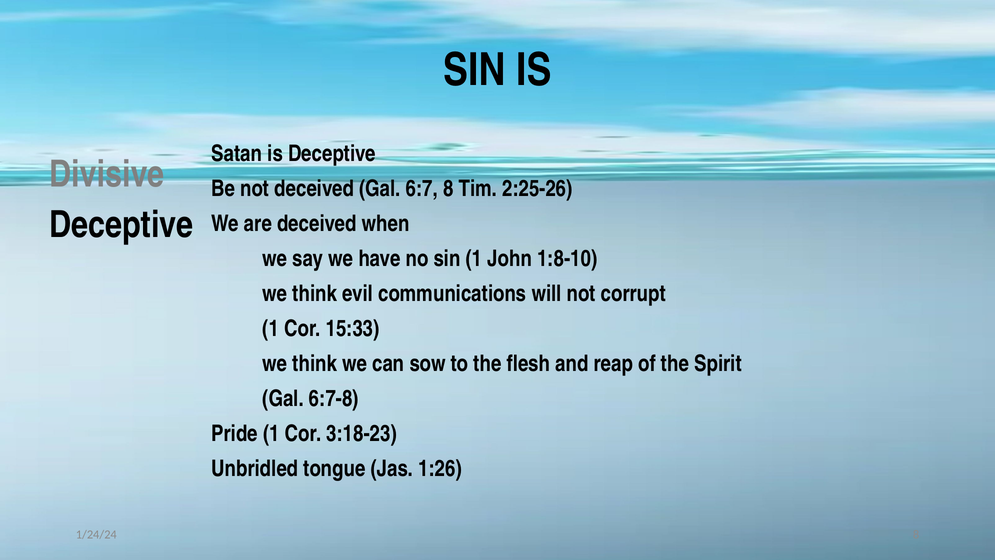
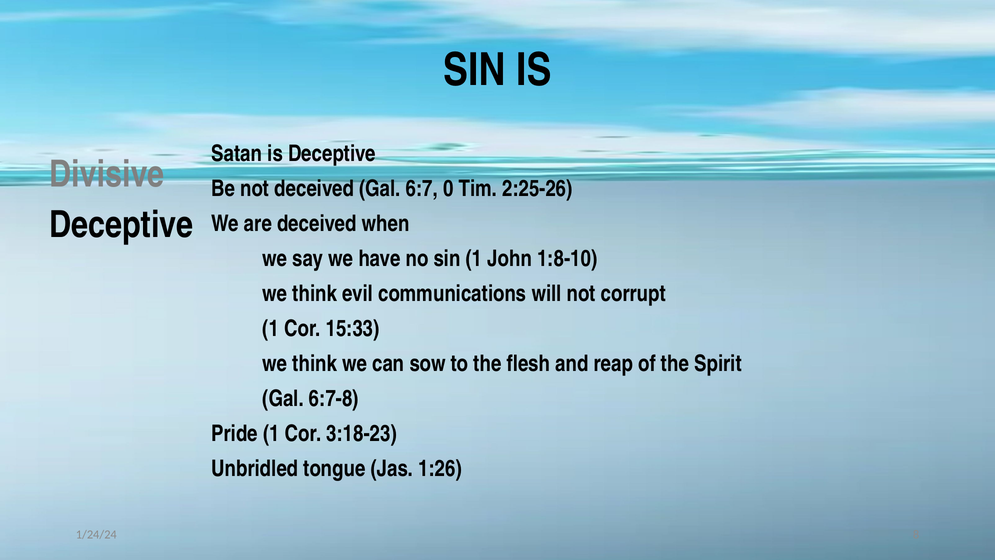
6:7 8: 8 -> 0 (448, 188)
